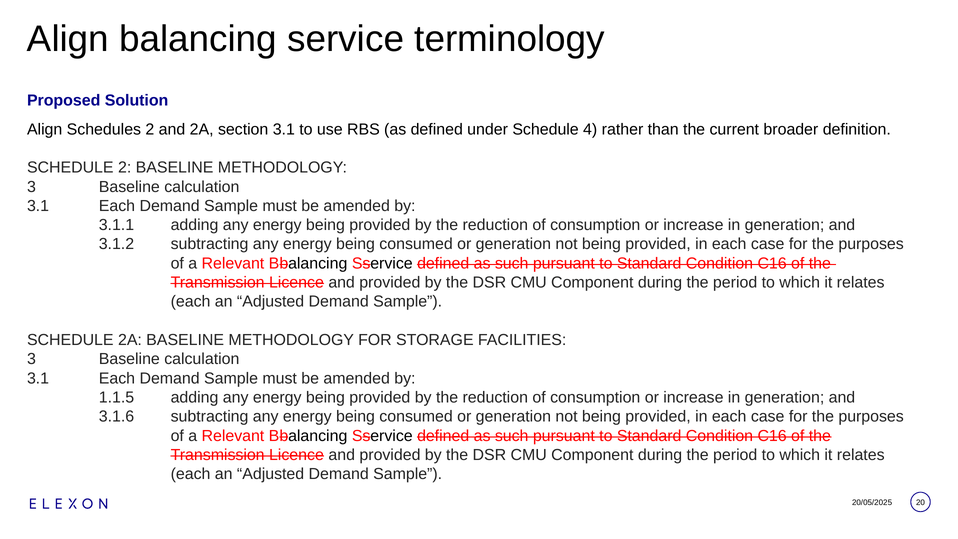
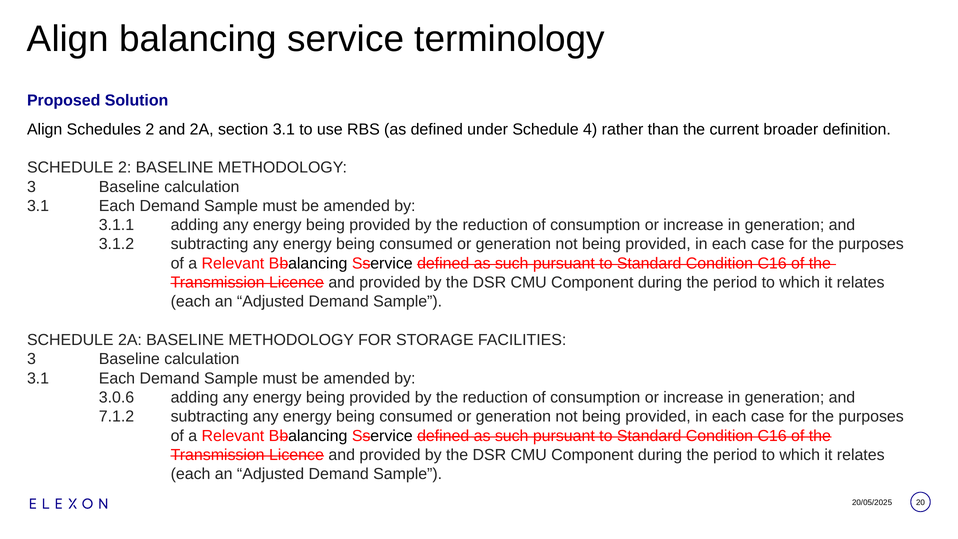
1.1.5: 1.1.5 -> 3.0.6 (117, 397)
3.1.6: 3.1.6 -> 7.1.2 (117, 417)
